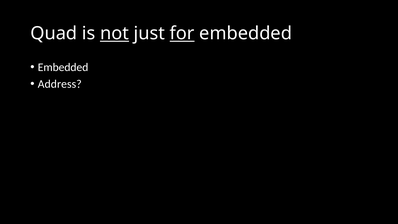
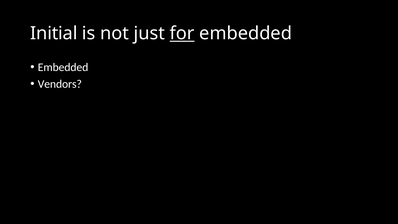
Quad: Quad -> Initial (54, 33)
not underline: present -> none (114, 33)
Address: Address -> Vendors (60, 84)
